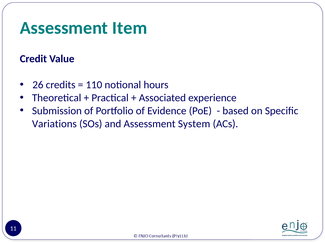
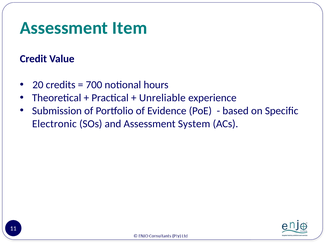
26: 26 -> 20 (38, 85)
110: 110 -> 700 (94, 85)
Associated: Associated -> Unreliable (162, 98)
Variations: Variations -> Electronic (54, 124)
